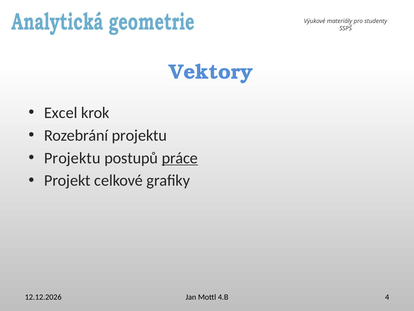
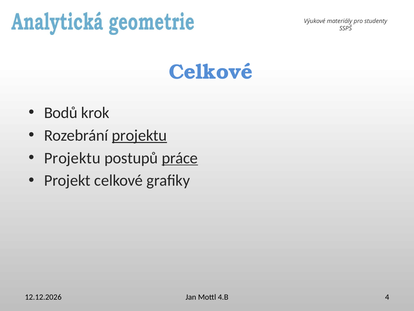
Vektory: Vektory -> Celkové (211, 72)
Excel: Excel -> Bodů (61, 113)
projektu underline: none -> present (140, 135)
